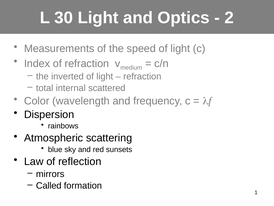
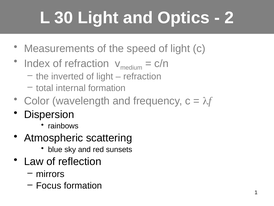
internal scattered: scattered -> formation (107, 88)
Called: Called -> Focus (49, 185)
